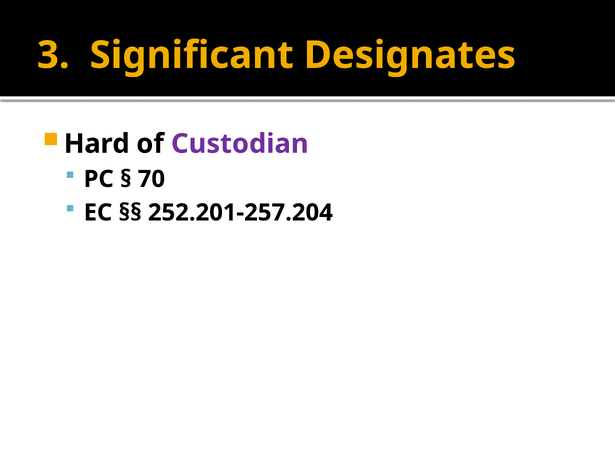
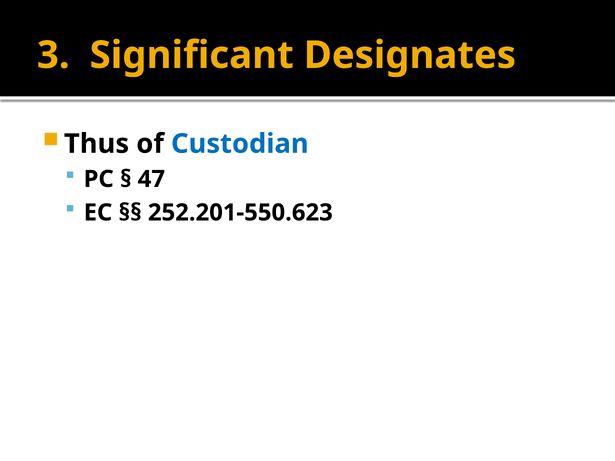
Hard: Hard -> Thus (97, 144)
Custodian colour: purple -> blue (240, 144)
70: 70 -> 47 (151, 179)
252.201-257.204: 252.201-257.204 -> 252.201-550.623 (240, 213)
